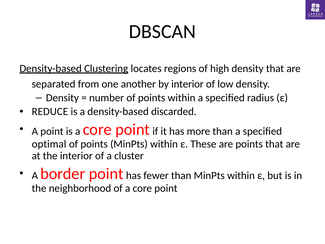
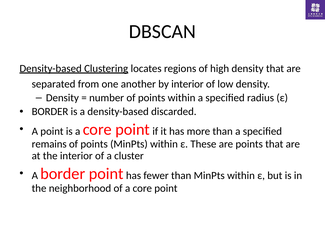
REDUCE: REDUCE -> BORDER (50, 112)
optimal: optimal -> remains (49, 144)
